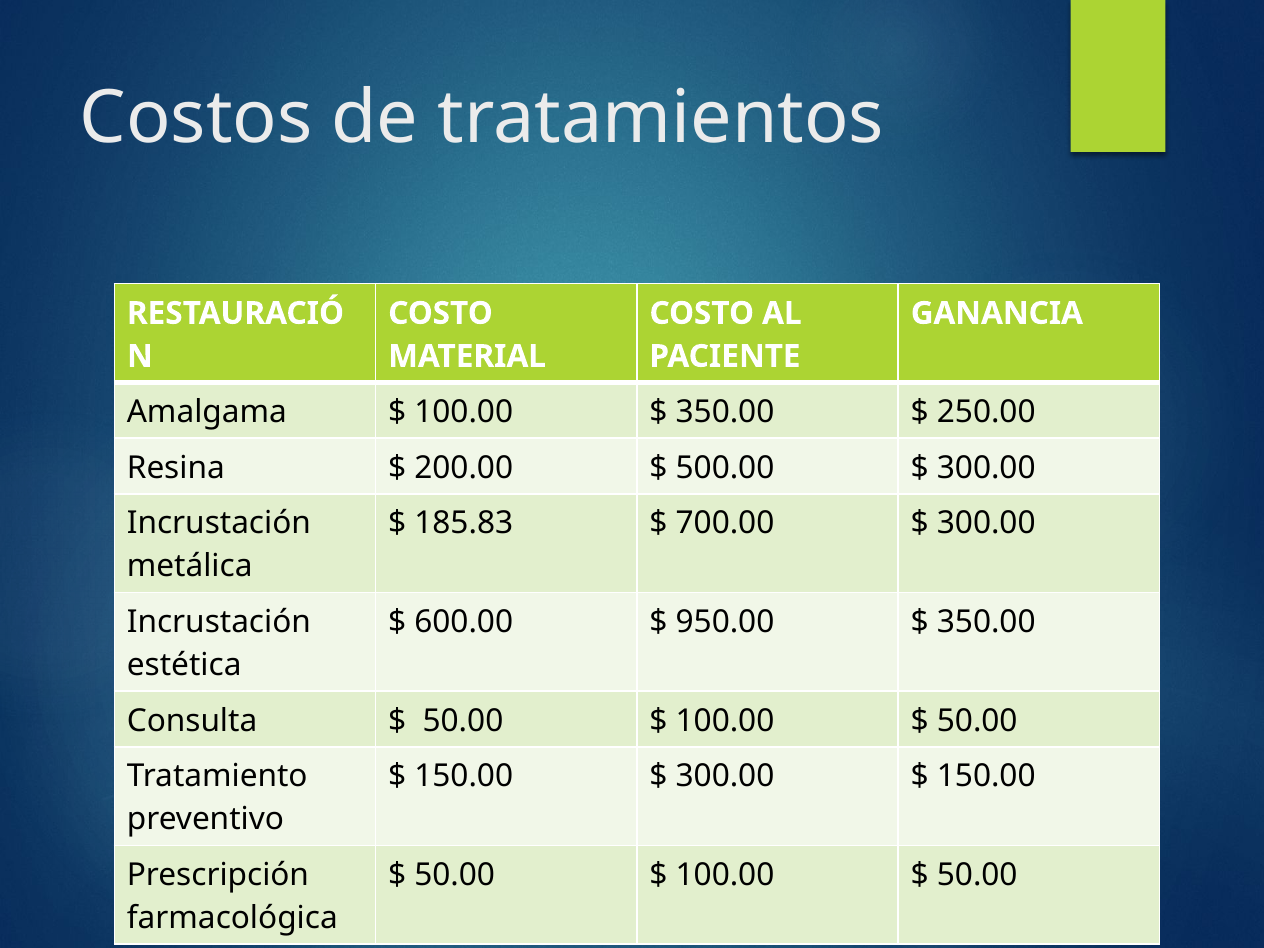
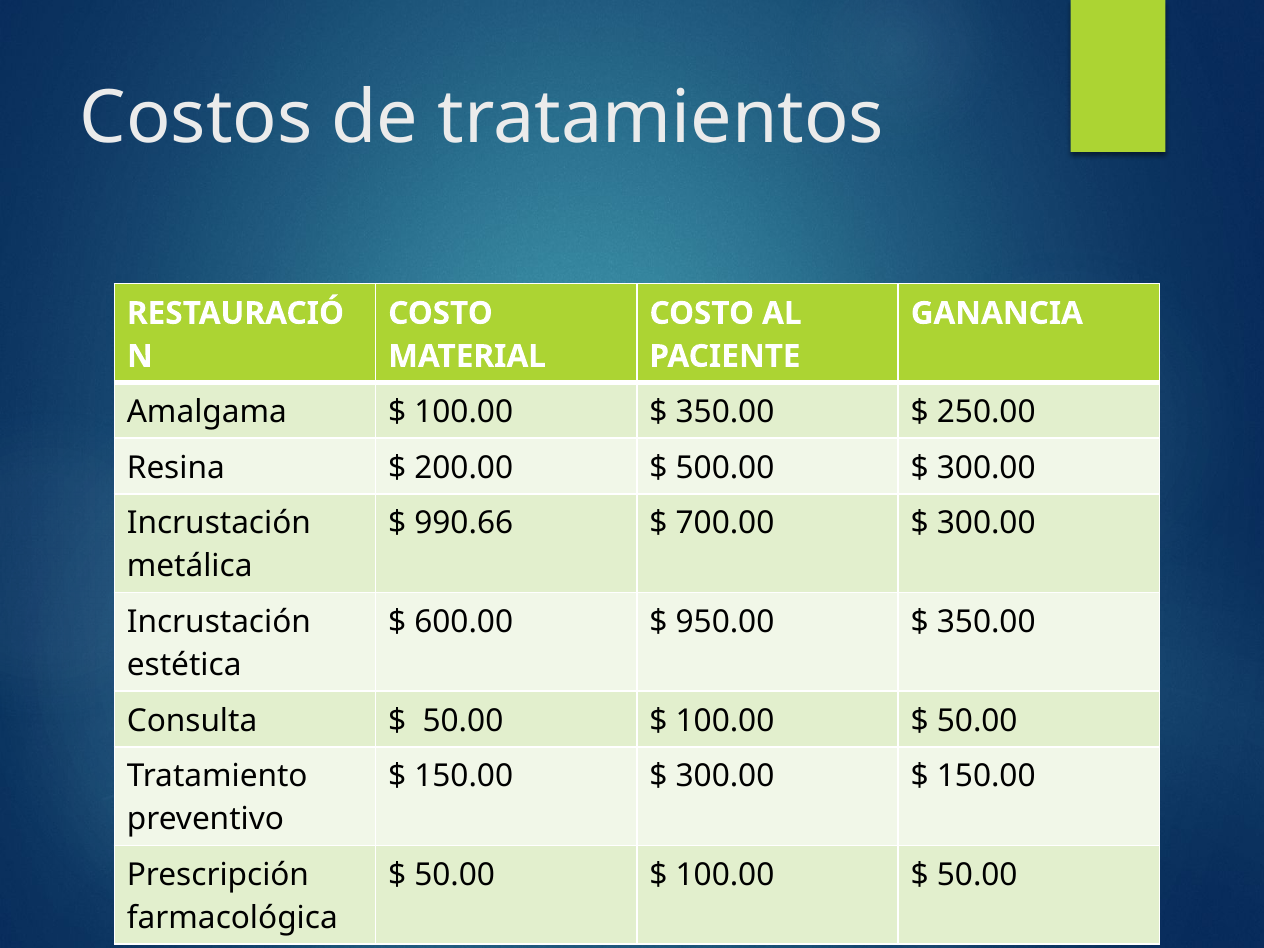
185.83: 185.83 -> 990.66 (464, 523)
